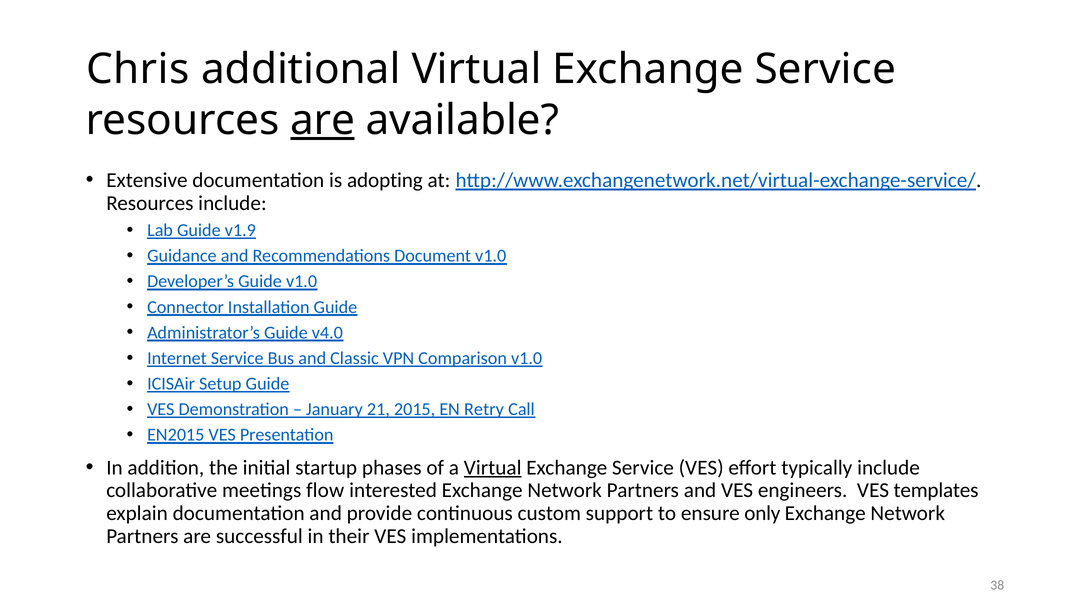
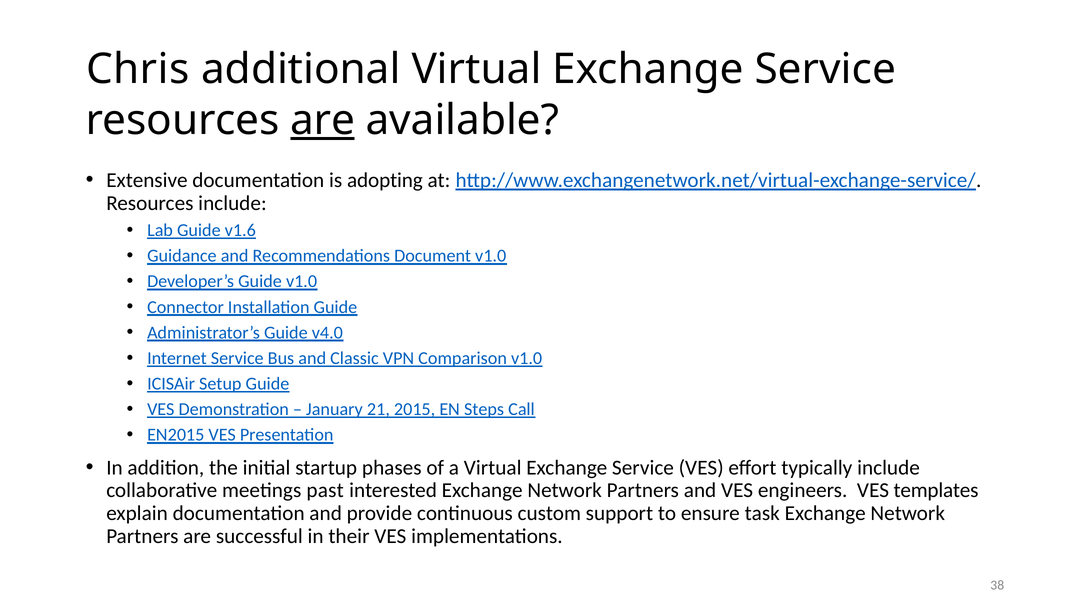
v1.9: v1.9 -> v1.6 (240, 230)
Retry: Retry -> Steps (484, 409)
Virtual underline: present -> none (493, 468)
flow: flow -> past (325, 491)
only: only -> task (762, 514)
